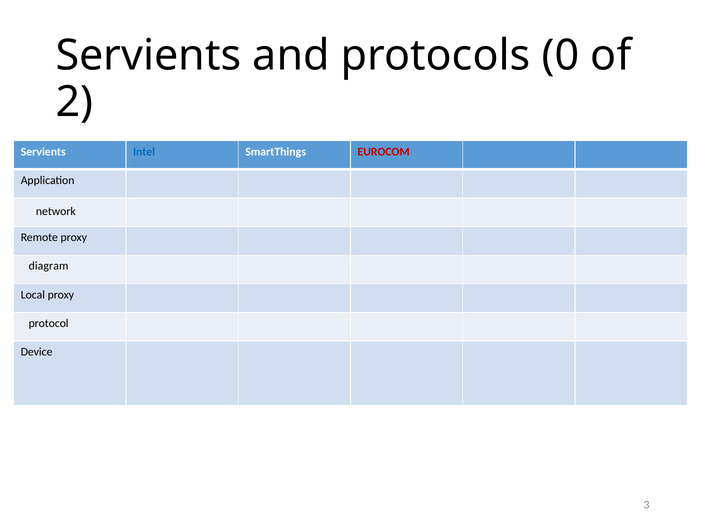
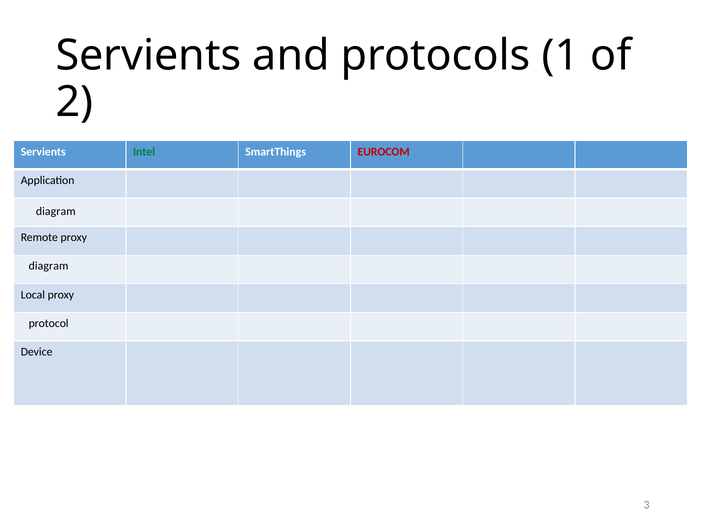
0: 0 -> 1 (560, 56)
Intel colour: blue -> green (144, 152)
network: network -> diagram (56, 211)
